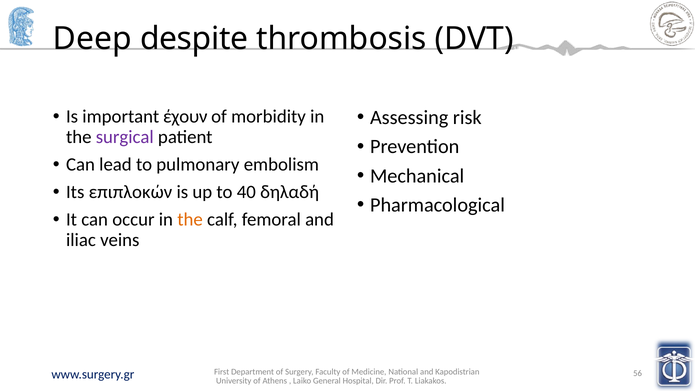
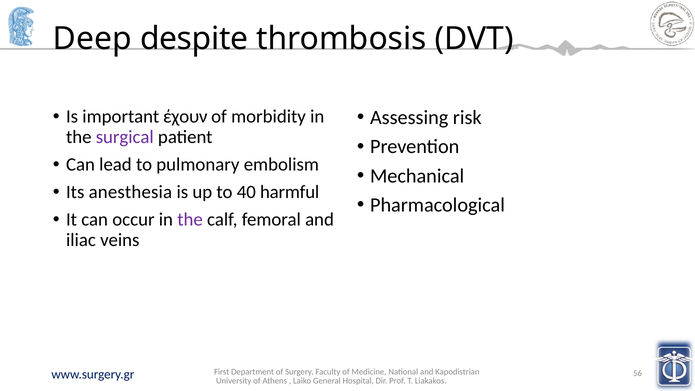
επιπλοκών: επιπλοκών -> anesthesia (130, 192)
δηλαδή: δηλαδή -> harmful (290, 192)
the colour: orange -> purple (190, 220)
